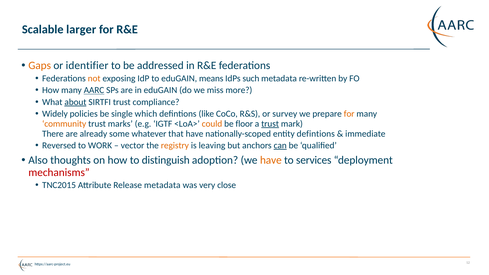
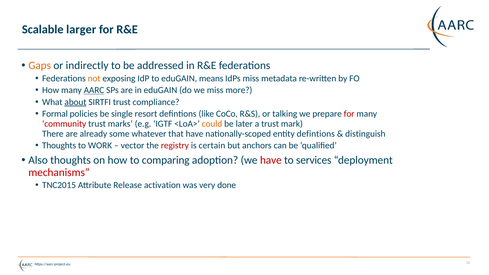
identifier: identifier -> indirectly (87, 66)
IdPs such: such -> miss (251, 78)
Widely: Widely -> Formal (55, 114)
which: which -> resort (146, 114)
survey: survey -> talking (285, 114)
for colour: orange -> red (349, 114)
community colour: orange -> red (64, 124)
floor: floor -> later (244, 124)
trust underline: present -> none (270, 124)
immediate: immediate -> distinguish (365, 134)
Reversed: Reversed -> Thoughts (59, 146)
registry colour: orange -> red (175, 146)
leaving: leaving -> certain (212, 146)
can underline: present -> none (280, 146)
distinguish: distinguish -> comparing (166, 160)
have colour: orange -> red (271, 160)
Release metadata: metadata -> activation (162, 185)
close: close -> done (227, 185)
